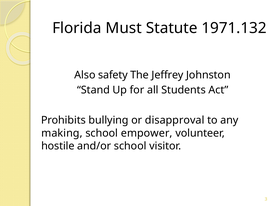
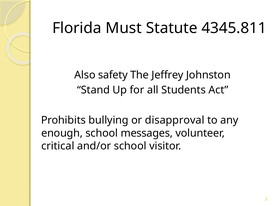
1971.132: 1971.132 -> 4345.811 (234, 28)
making: making -> enough (62, 133)
empower: empower -> messages (147, 133)
hostile: hostile -> critical (58, 146)
